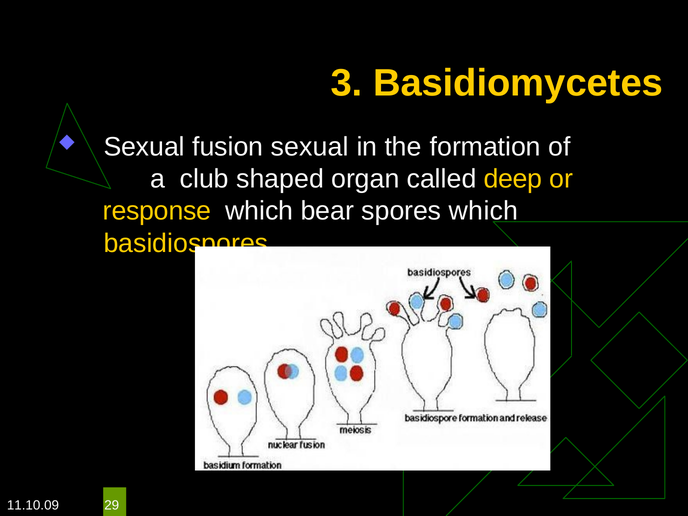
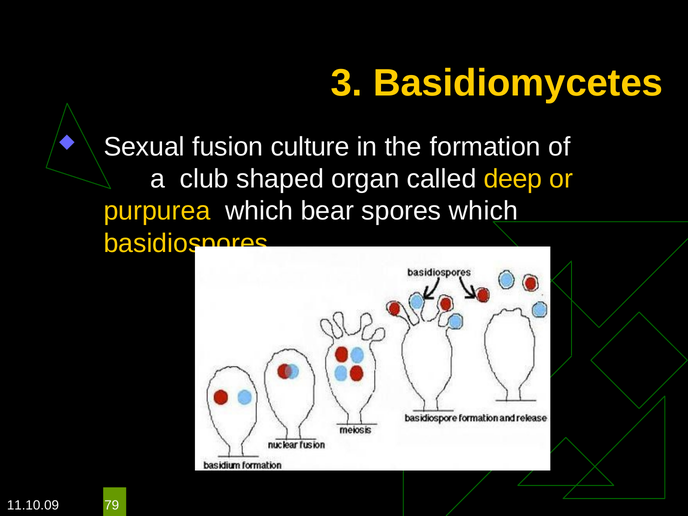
fusion sexual: sexual -> culture (310, 147)
response: response -> purpurea (157, 211)
29: 29 -> 79 (112, 505)
